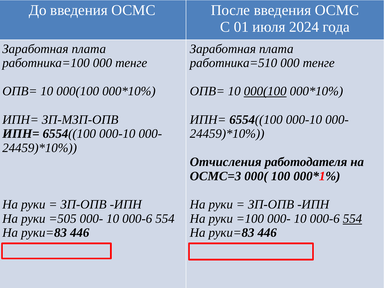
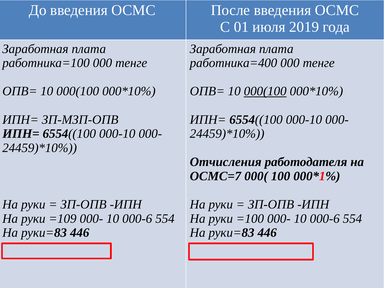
2024: 2024 -> 2019 (304, 27)
работника=510: работника=510 -> работника=400 (233, 63)
ОСМС=3: ОСМС=3 -> ОСМС=7 (215, 176)
=505: =505 -> =109 (63, 219)
554 underline: present -> none (352, 219)
